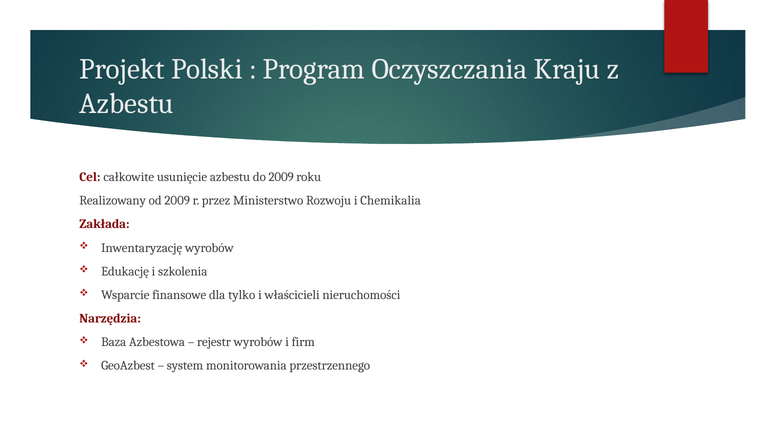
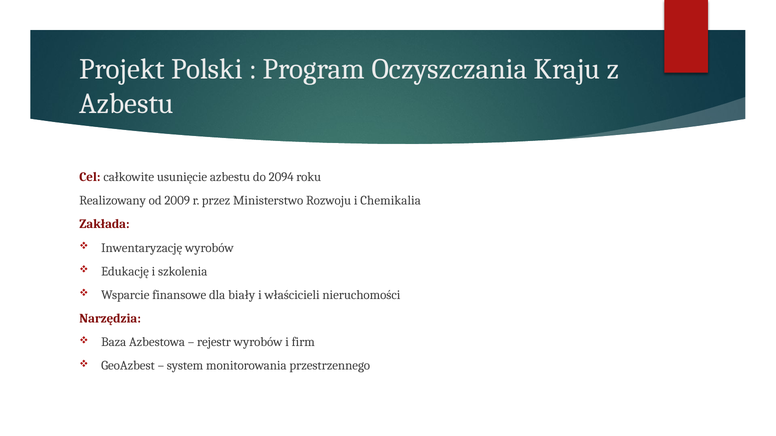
do 2009: 2009 -> 2094 (281, 177)
tylko: tylko -> biały (242, 295)
